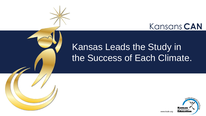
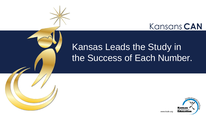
Climate: Climate -> Number (175, 58)
